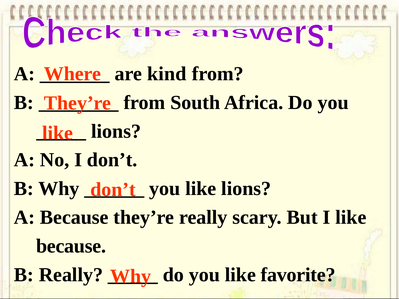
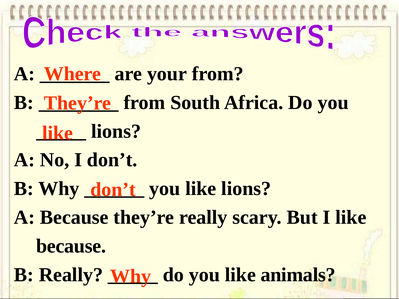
kind: kind -> your (167, 74)
favorite: favorite -> animals (298, 275)
